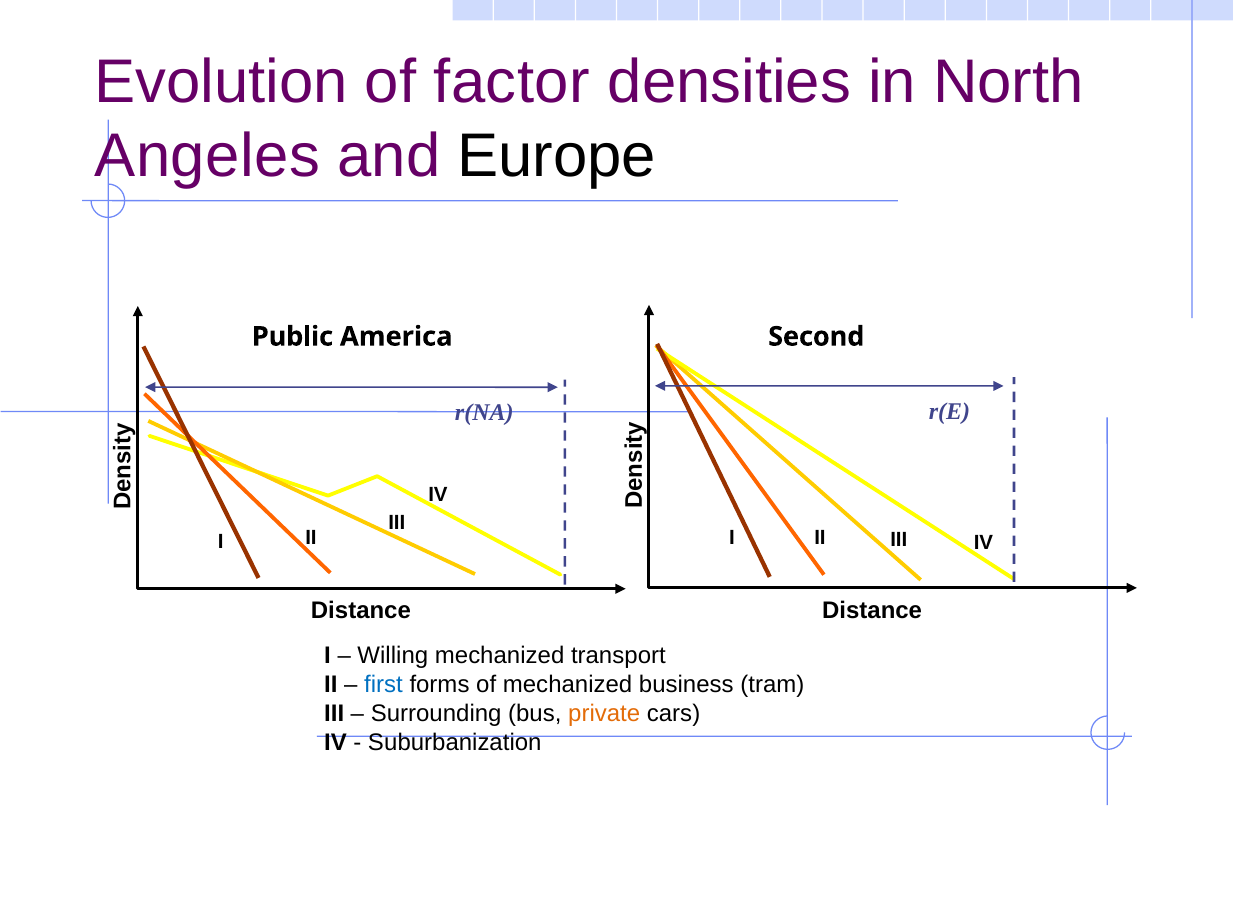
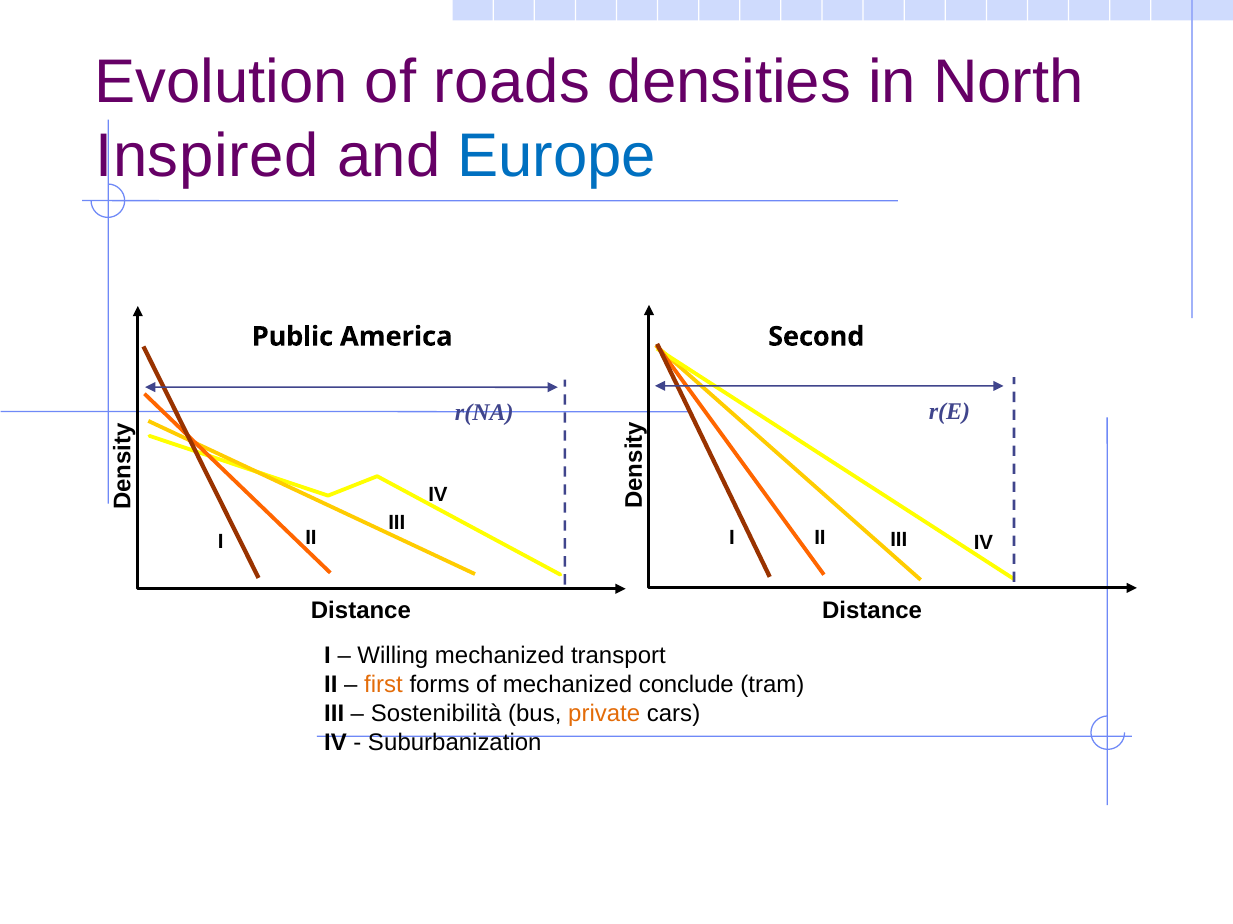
factor: factor -> roads (512, 82)
Angeles: Angeles -> Inspired (207, 156)
Europe colour: black -> blue (557, 156)
first colour: blue -> orange (384, 685)
business: business -> conclude (686, 685)
Surrounding: Surrounding -> Sostenibilità (436, 714)
